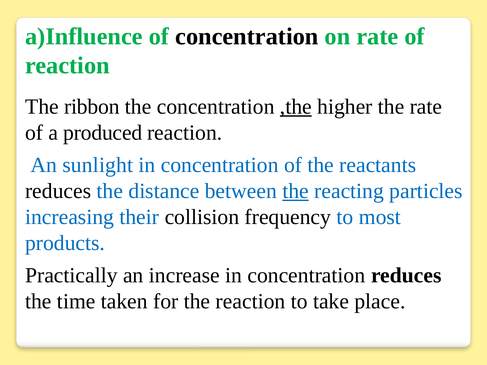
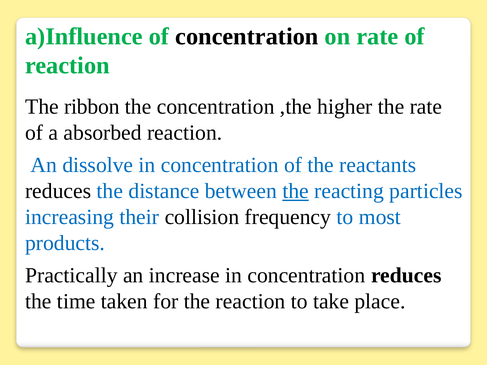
,the underline: present -> none (296, 107)
produced: produced -> absorbed (103, 133)
sunlight: sunlight -> dissolve (98, 165)
